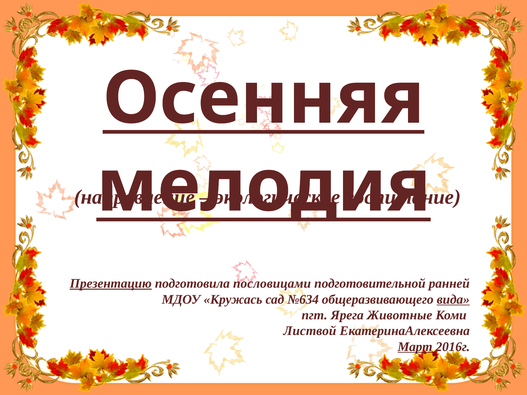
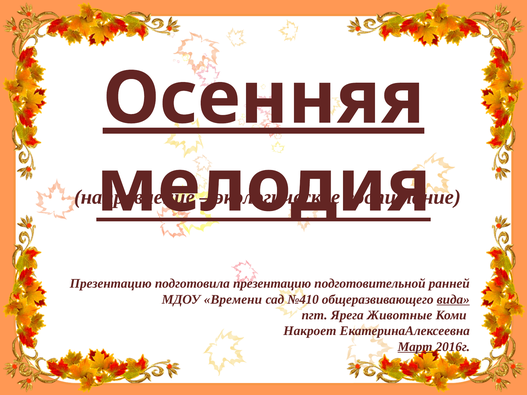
Осенняя underline: none -> present (264, 99)
Презентацию underline: present -> none (111, 284)
подготовила пословицами: пословицами -> презентацию (272, 284)
Кружась: Кружась -> Времени (233, 300)
№634: №634 -> №410 (303, 300)
Листвой: Листвой -> Накроет (310, 331)
